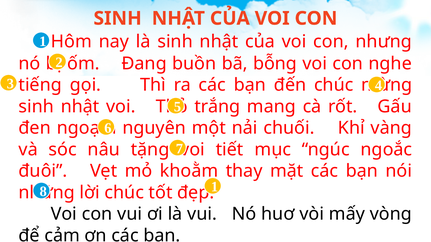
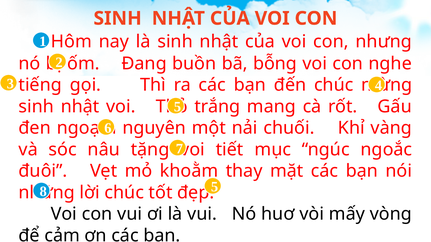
1: 1 -> 5 (215, 187)
